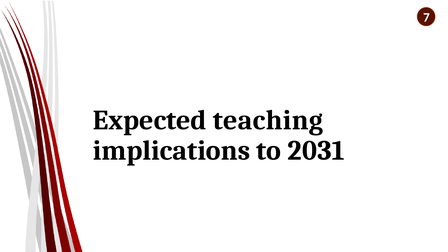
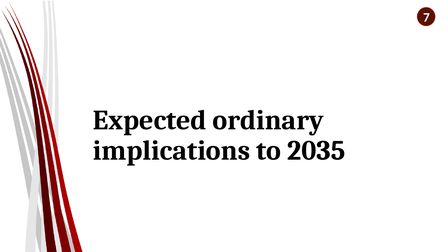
teaching: teaching -> ordinary (268, 120)
2031: 2031 -> 2035 (316, 151)
